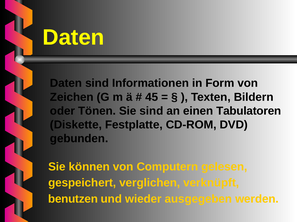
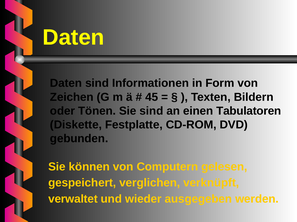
benutzen: benutzen -> verwaltet (73, 200)
